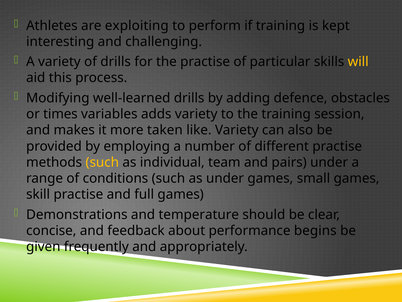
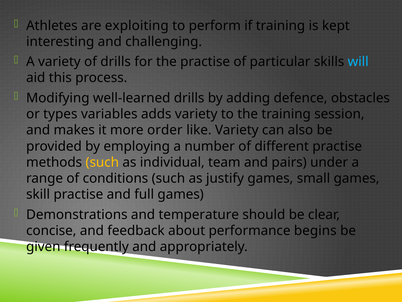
will colour: yellow -> light blue (358, 62)
times: times -> types (60, 114)
taken: taken -> order (165, 130)
as under: under -> justify (225, 178)
